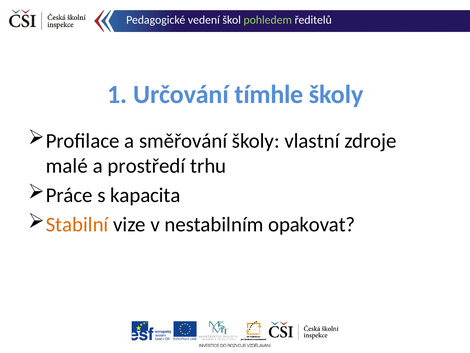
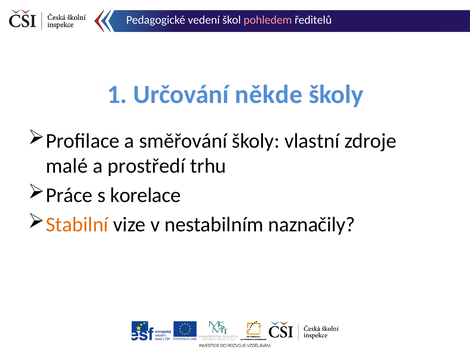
pohledem colour: light green -> pink (268, 20)
tímhle: tímhle -> někde (269, 95)
kapacita: kapacita -> korelace (145, 195)
opakovat: opakovat -> naznačily (312, 224)
